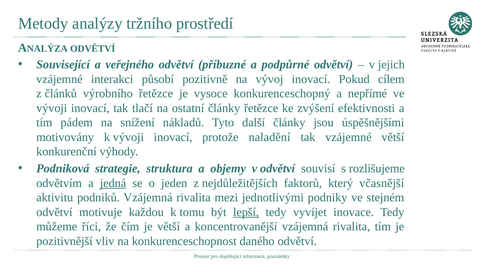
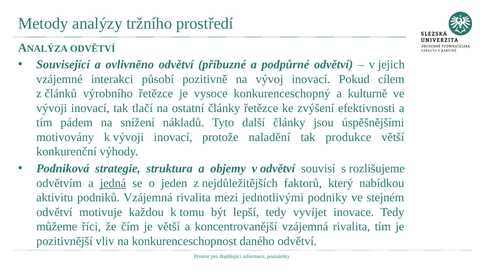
veřejného: veřejného -> ovlivněno (130, 65)
nepřímé: nepřímé -> kulturně (368, 94)
tak vzájemné: vzájemné -> produkce (348, 137)
včasnější: včasnější -> nabídkou (382, 183)
lepší underline: present -> none (246, 212)
